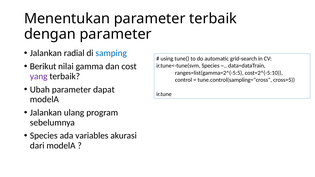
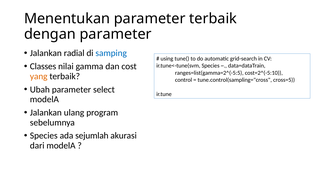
Berikut: Berikut -> Classes (43, 66)
yang colour: purple -> orange (39, 76)
dapat: dapat -> select (104, 90)
variables: variables -> sejumlah (92, 136)
